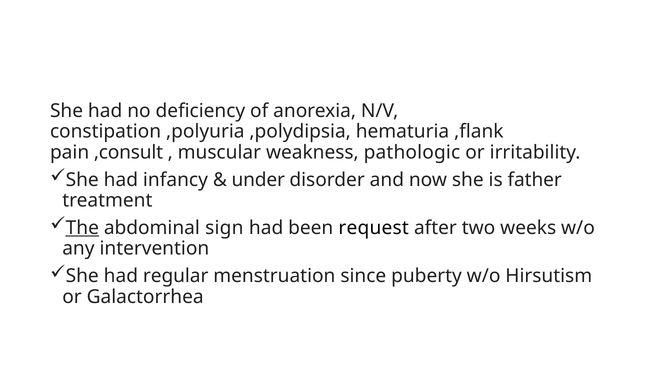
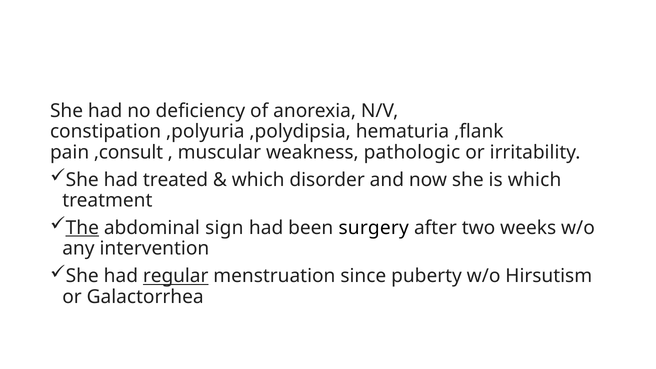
infancy: infancy -> treated (176, 180)
under: under -> which (258, 180)
is father: father -> which (535, 180)
request: request -> surgery (374, 228)
regular underline: none -> present (176, 276)
